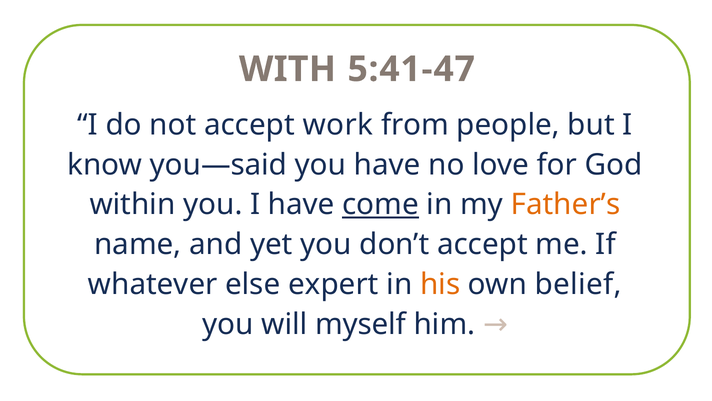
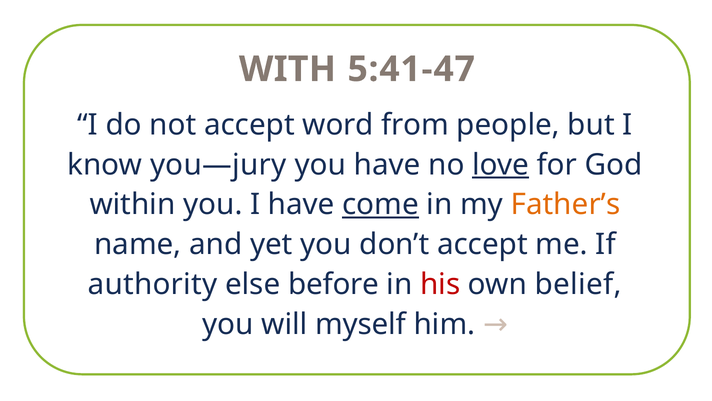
work: work -> word (338, 125)
you—said: you—said -> you—jury (218, 165)
love underline: none -> present (501, 165)
whatever: whatever -> authority (153, 284)
expert: expert -> before (334, 284)
his colour: orange -> red (440, 284)
